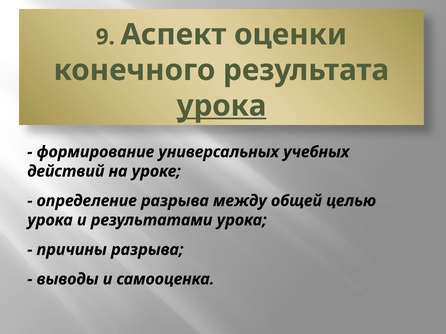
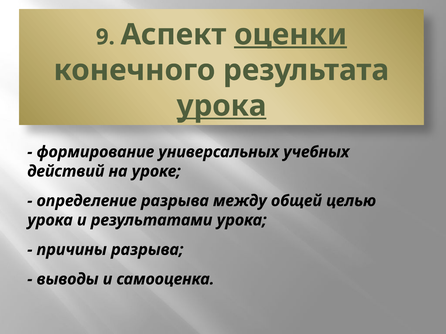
оценки underline: none -> present (291, 35)
